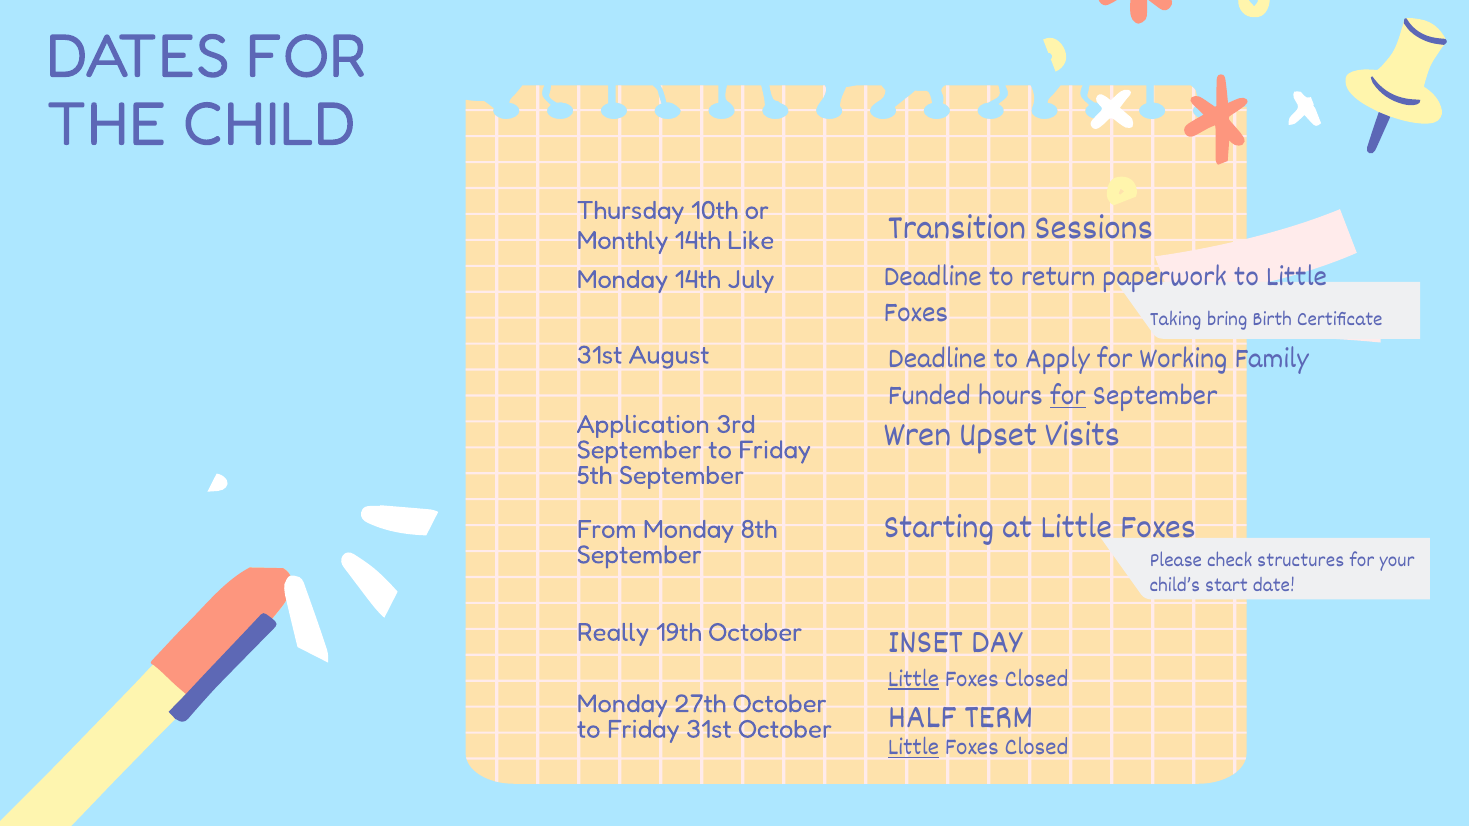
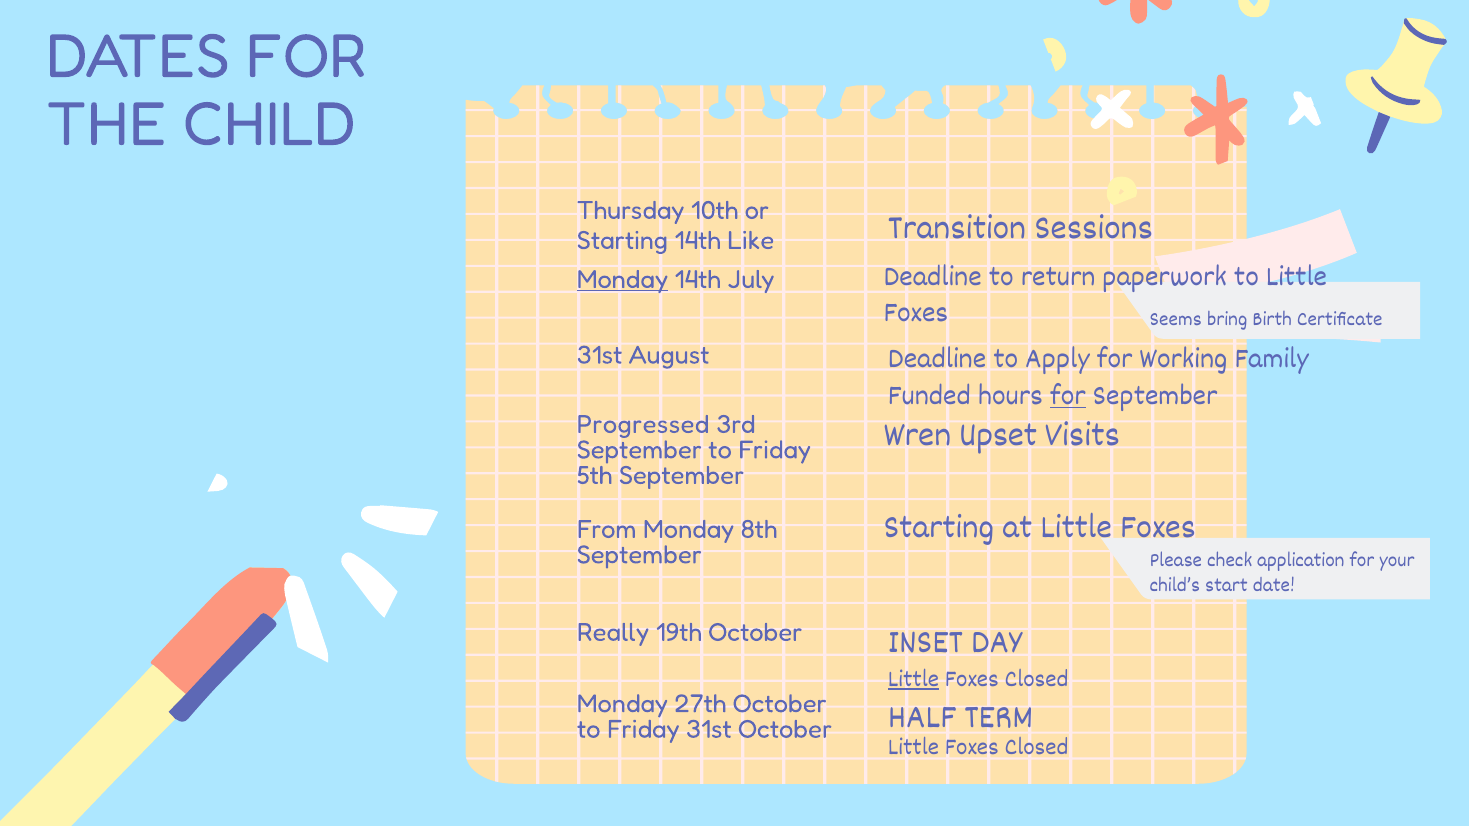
Monthly: Monthly -> Starting (622, 240)
Monday underline: none -> present (622, 279)
Taking: Taking -> Seems (1176, 318)
Application: Application -> Progressed (643, 424)
structures: structures -> application (1301, 559)
Little underline: present -> none (914, 747)
